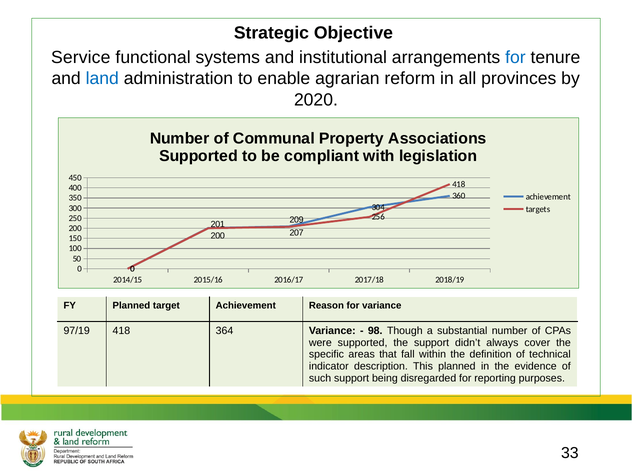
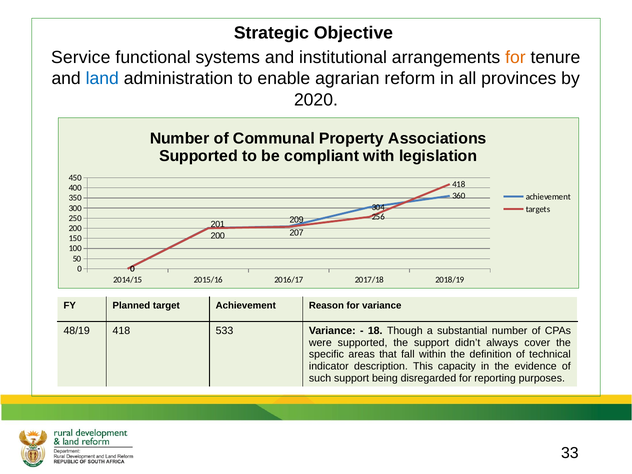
for colour: blue -> orange (515, 58)
97/19: 97/19 -> 48/19 (77, 331)
364: 364 -> 533 (224, 331)
98: 98 -> 18 (375, 331)
This planned: planned -> capacity (457, 366)
